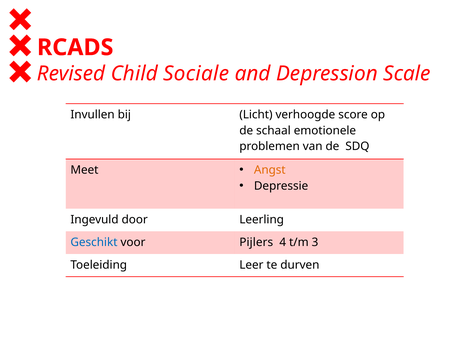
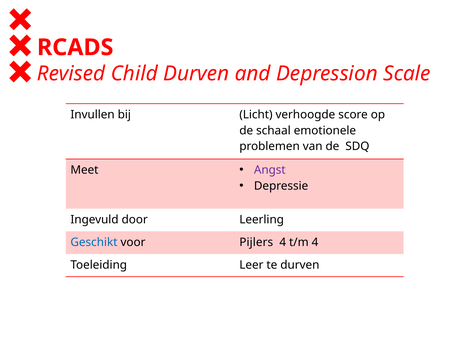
Child Sociale: Sociale -> Durven (196, 74)
Angst colour: orange -> purple (270, 170)
t/m 3: 3 -> 4 (315, 242)
